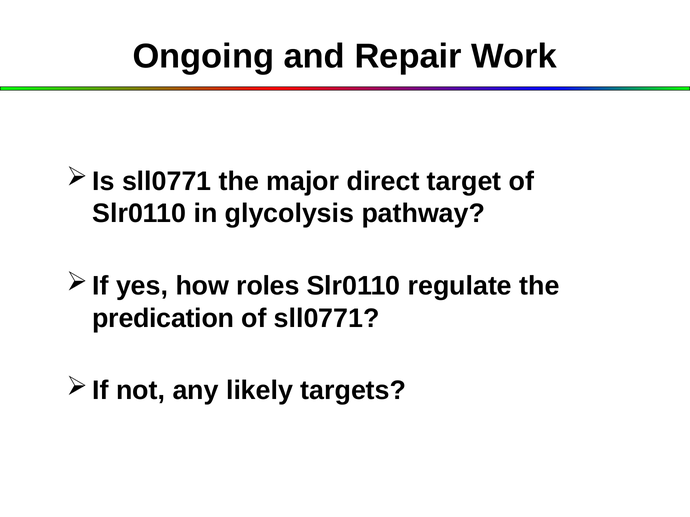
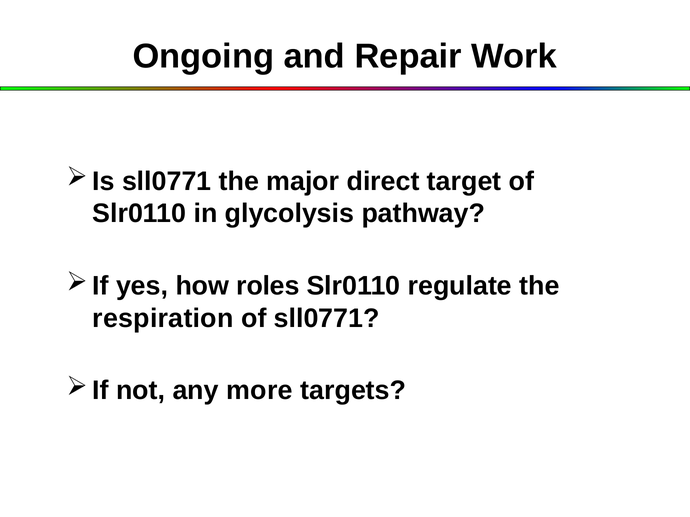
predication: predication -> respiration (163, 319)
likely: likely -> more (259, 391)
